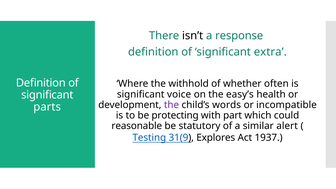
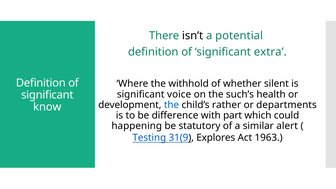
response: response -> potential (239, 36)
often: often -> silent (276, 84)
easy’s: easy’s -> such’s (240, 94)
the colour: purple -> blue (171, 105)
words: words -> rather (227, 105)
incompatible: incompatible -> departments (286, 105)
parts: parts -> know (47, 107)
protecting: protecting -> difference (175, 115)
reasonable: reasonable -> happening (137, 126)
1937: 1937 -> 1963 (269, 138)
